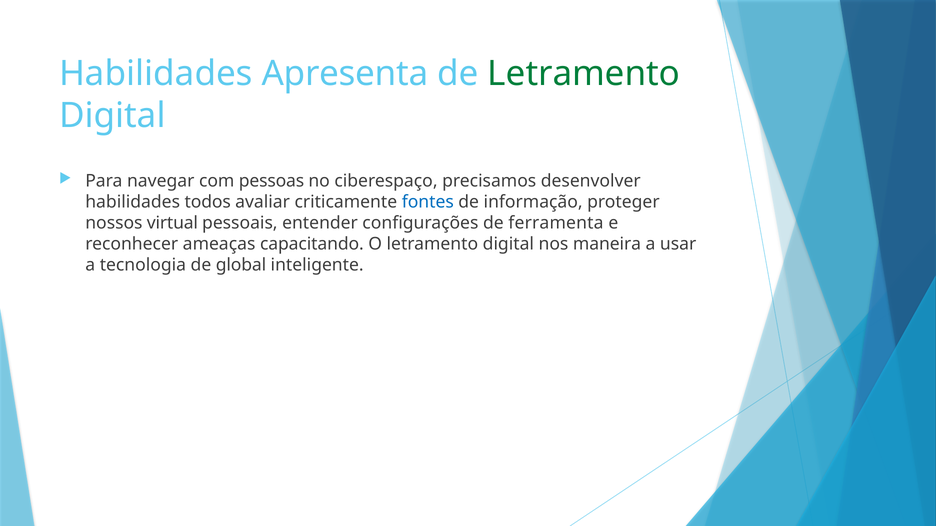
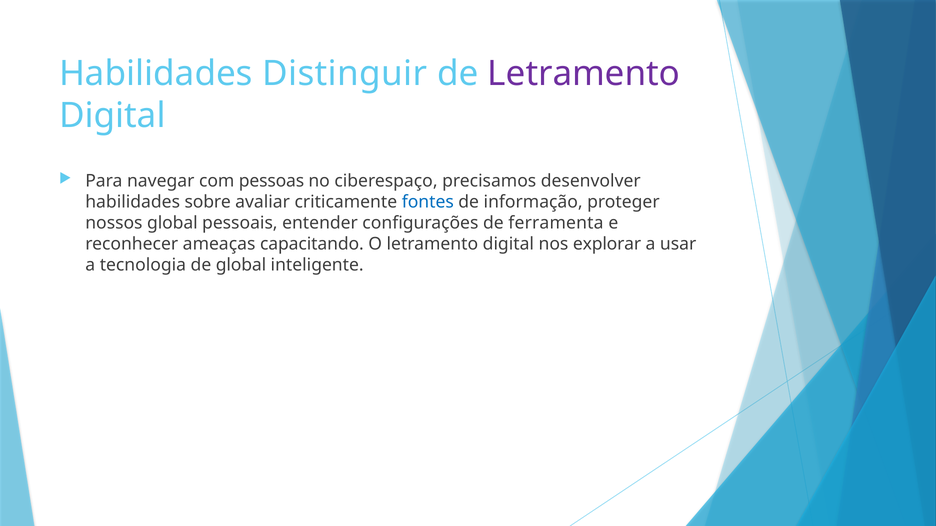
Apresenta: Apresenta -> Distinguir (345, 74)
Letramento colour: green -> purple (584, 74)
todos: todos -> sobre (208, 202)
nossos virtual: virtual -> global (172, 223)
maneira: maneira -> explorar (607, 244)
